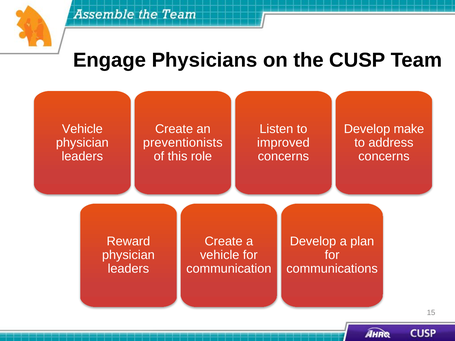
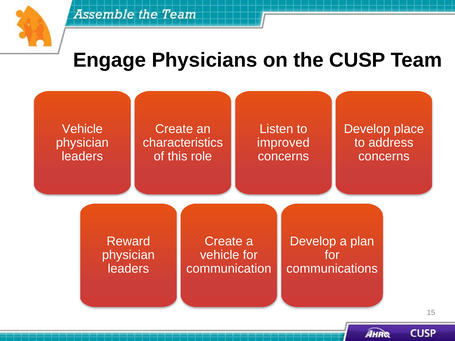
make: make -> place (409, 129)
preventionists: preventionists -> characteristics (183, 143)
